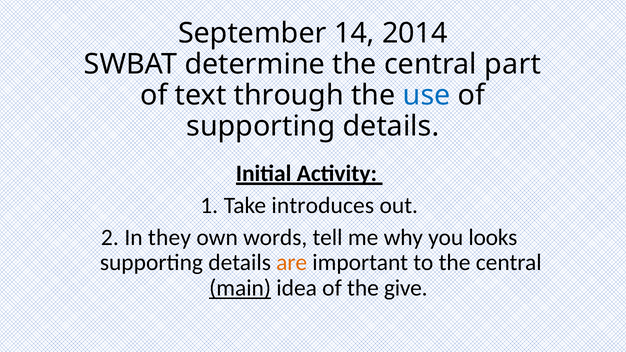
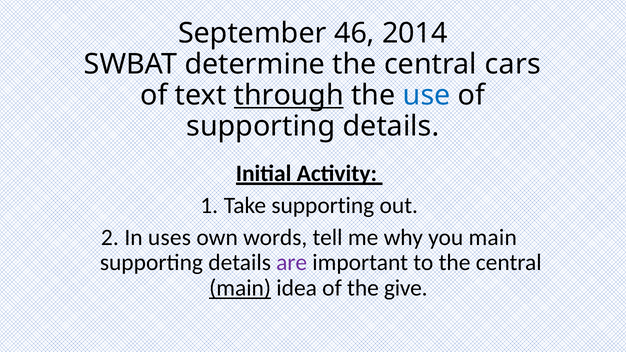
14: 14 -> 46 (354, 33)
part: part -> cars (513, 64)
through underline: none -> present (289, 95)
introduces: introduces -> supporting (323, 206)
they: they -> uses (169, 237)
you looks: looks -> main (493, 237)
are colour: orange -> purple (292, 263)
